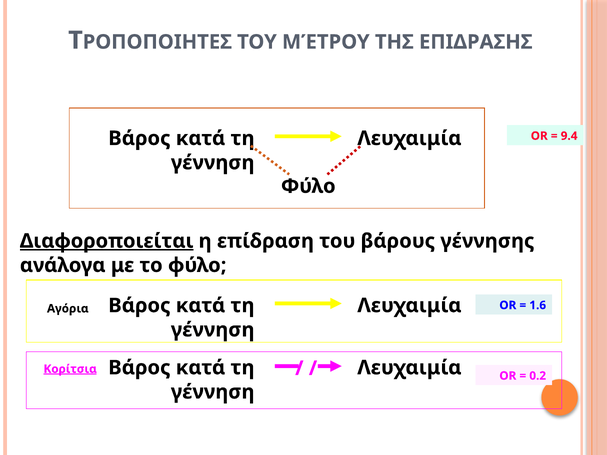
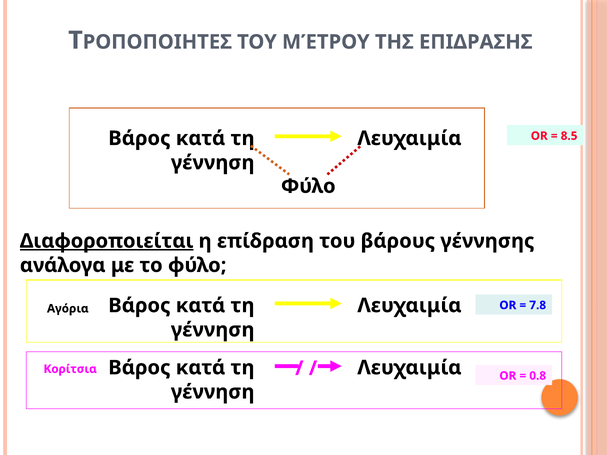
9.4: 9.4 -> 8.5 (569, 136)
1.6: 1.6 -> 7.8 (538, 305)
Κορίτσια underline: present -> none (70, 369)
0.2: 0.2 -> 0.8 (538, 376)
